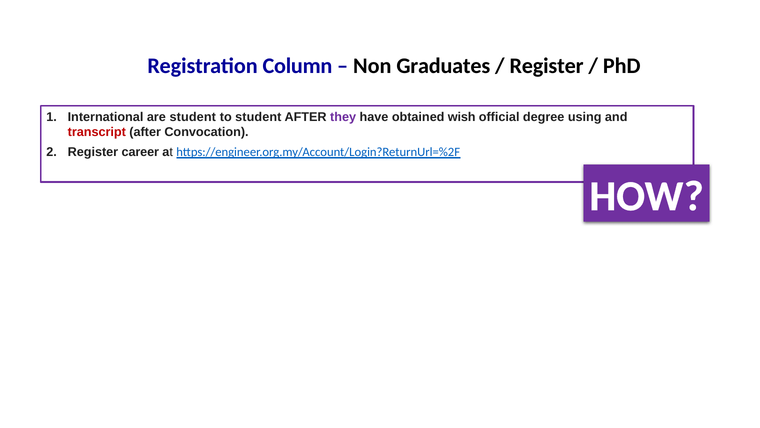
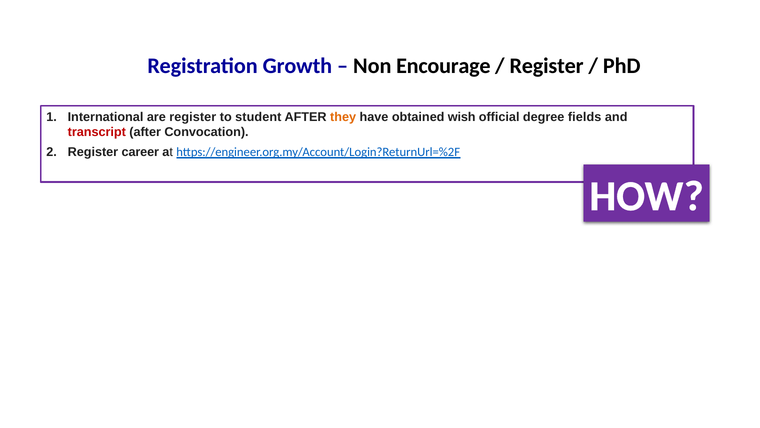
Column: Column -> Growth (297, 66)
Graduates: Graduates -> Encourage (443, 66)
are student: student -> register (193, 117)
they colour: purple -> orange (343, 117)
using: using -> fields (585, 117)
